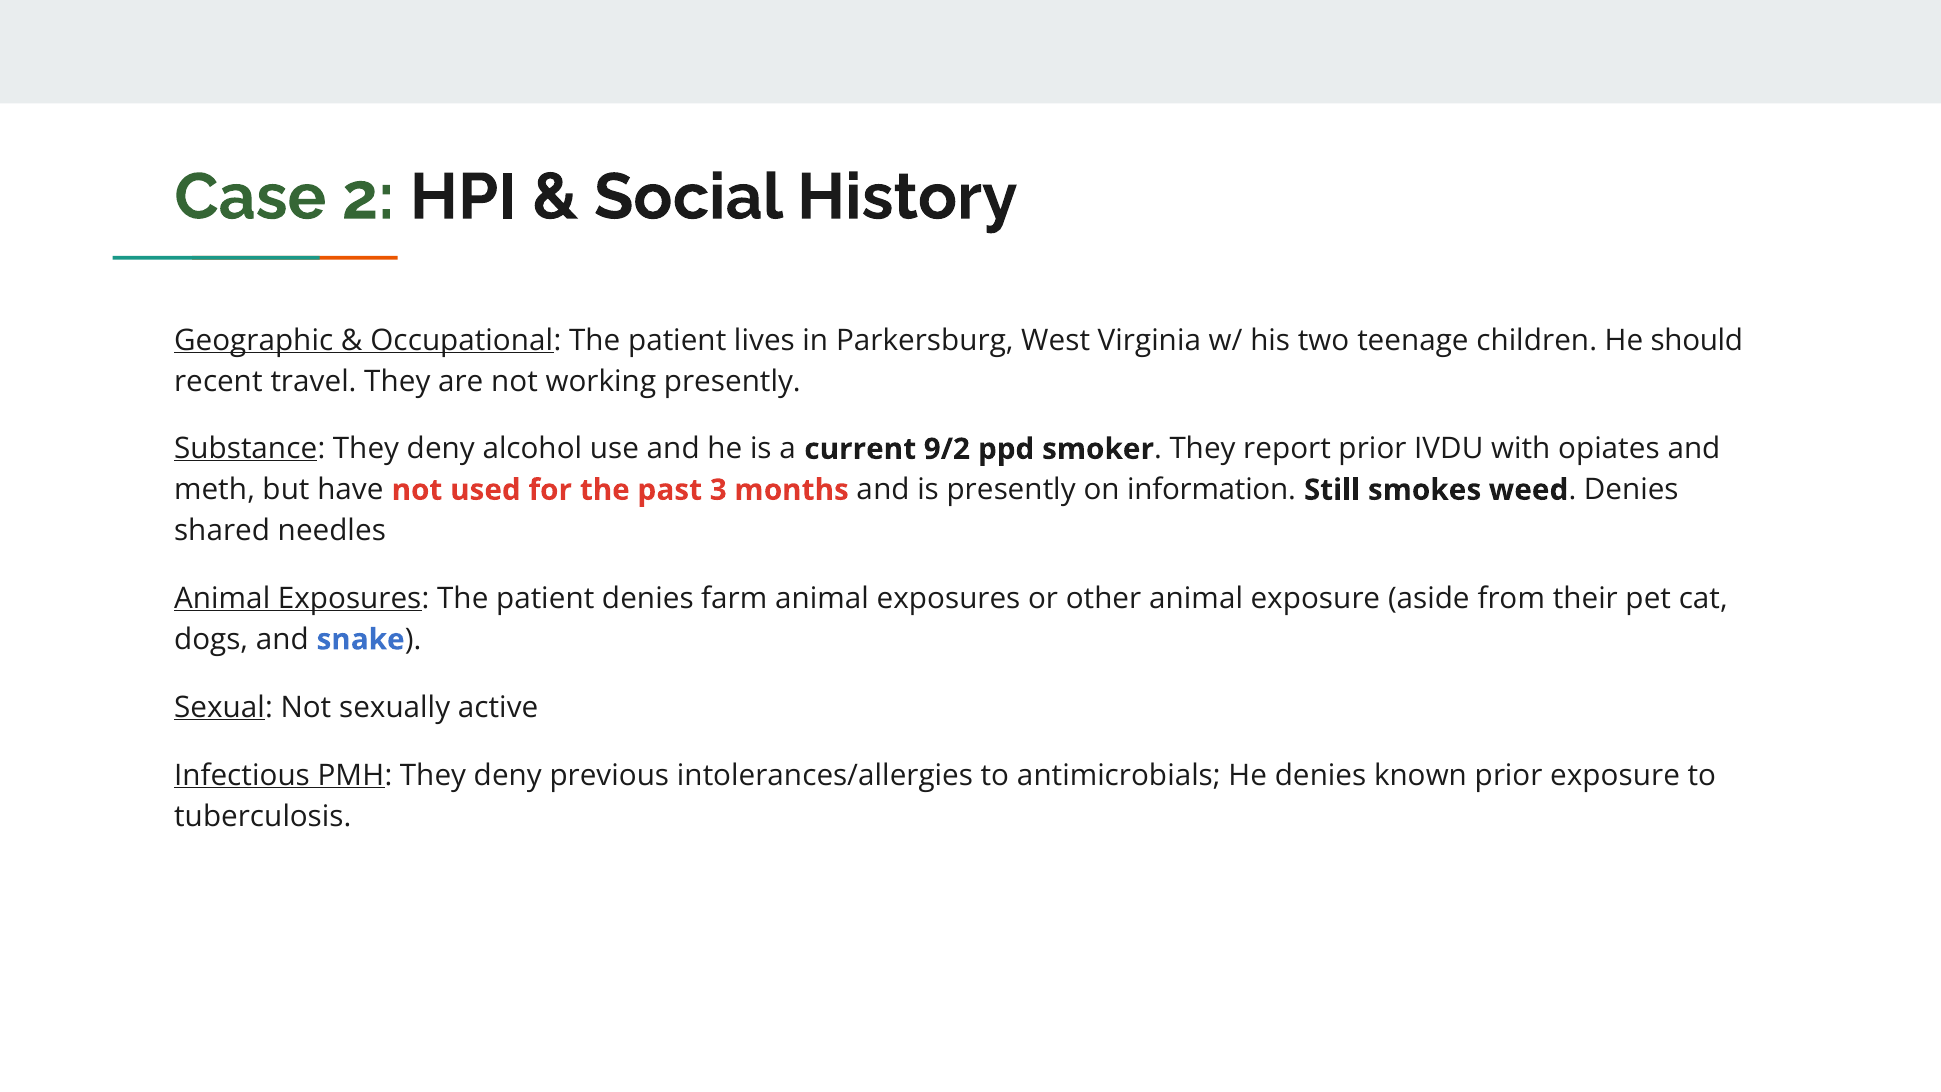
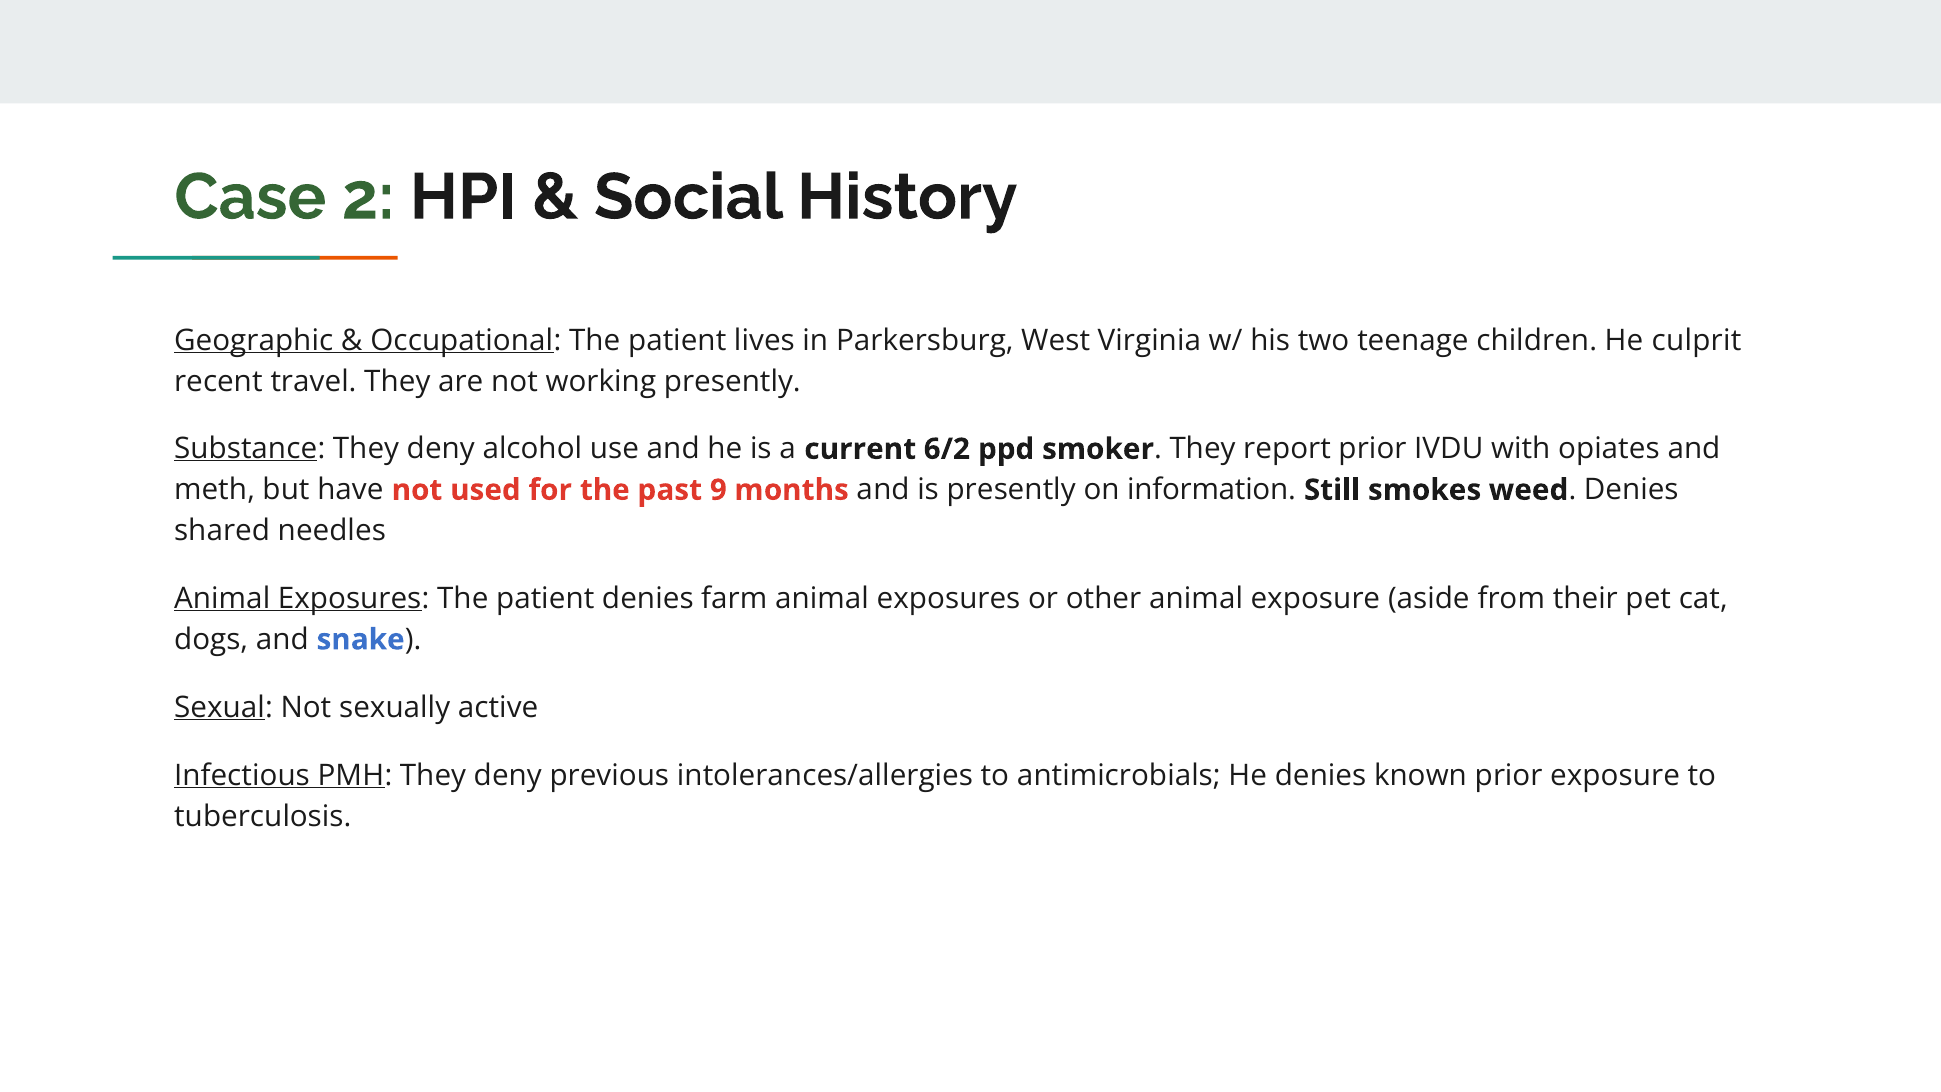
should: should -> culprit (1696, 340)
9/2: 9/2 -> 6/2 (947, 449)
3: 3 -> 9 (718, 490)
